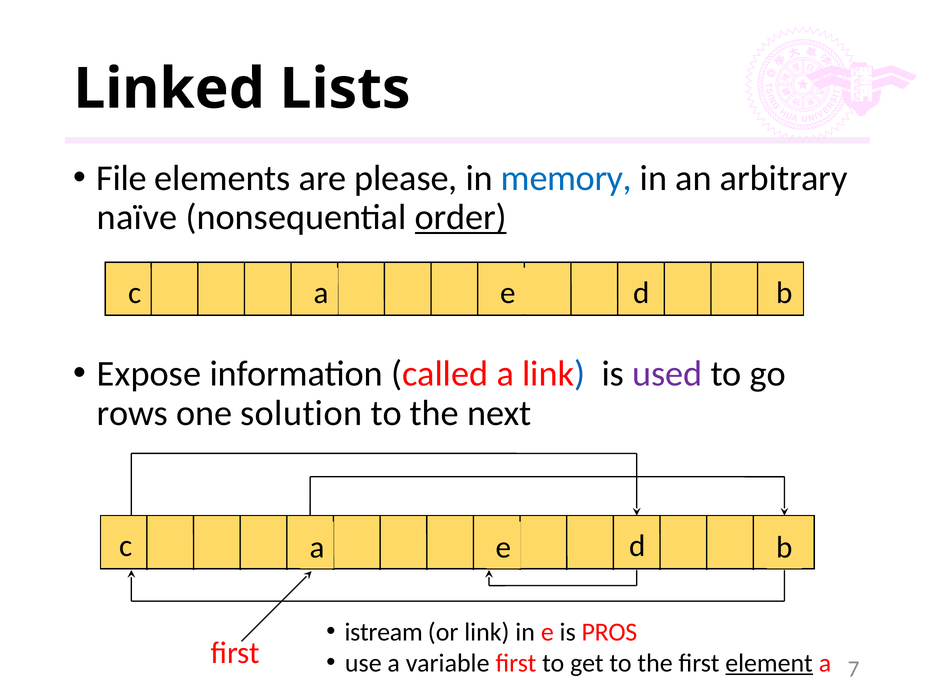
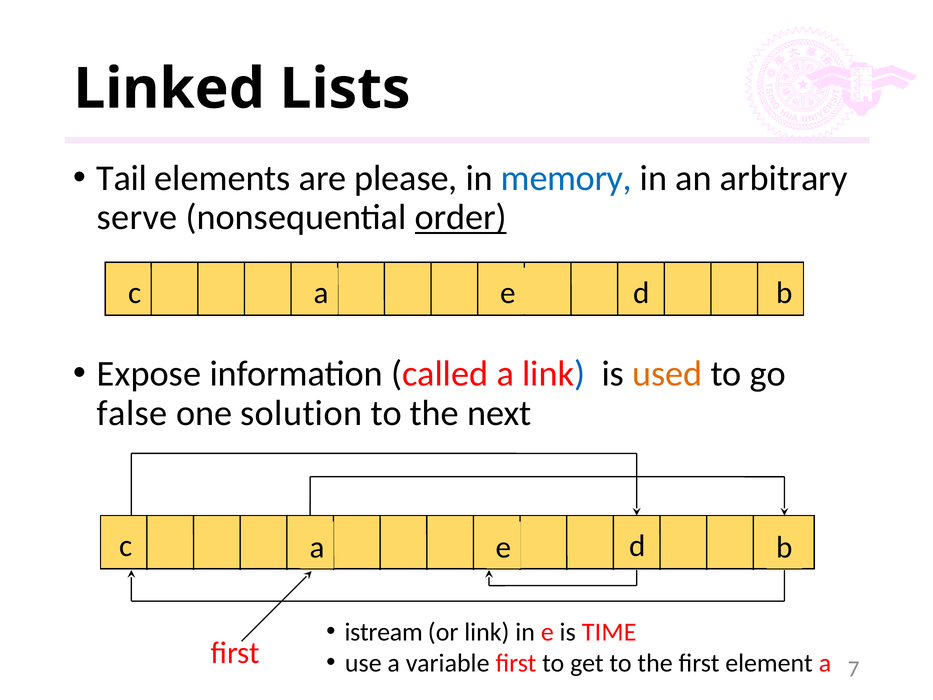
File: File -> Tail (122, 178)
naïve: naïve -> serve (137, 217)
used colour: purple -> orange (667, 374)
rows: rows -> false (132, 413)
PROS: PROS -> TIME (609, 632)
element underline: present -> none (769, 663)
